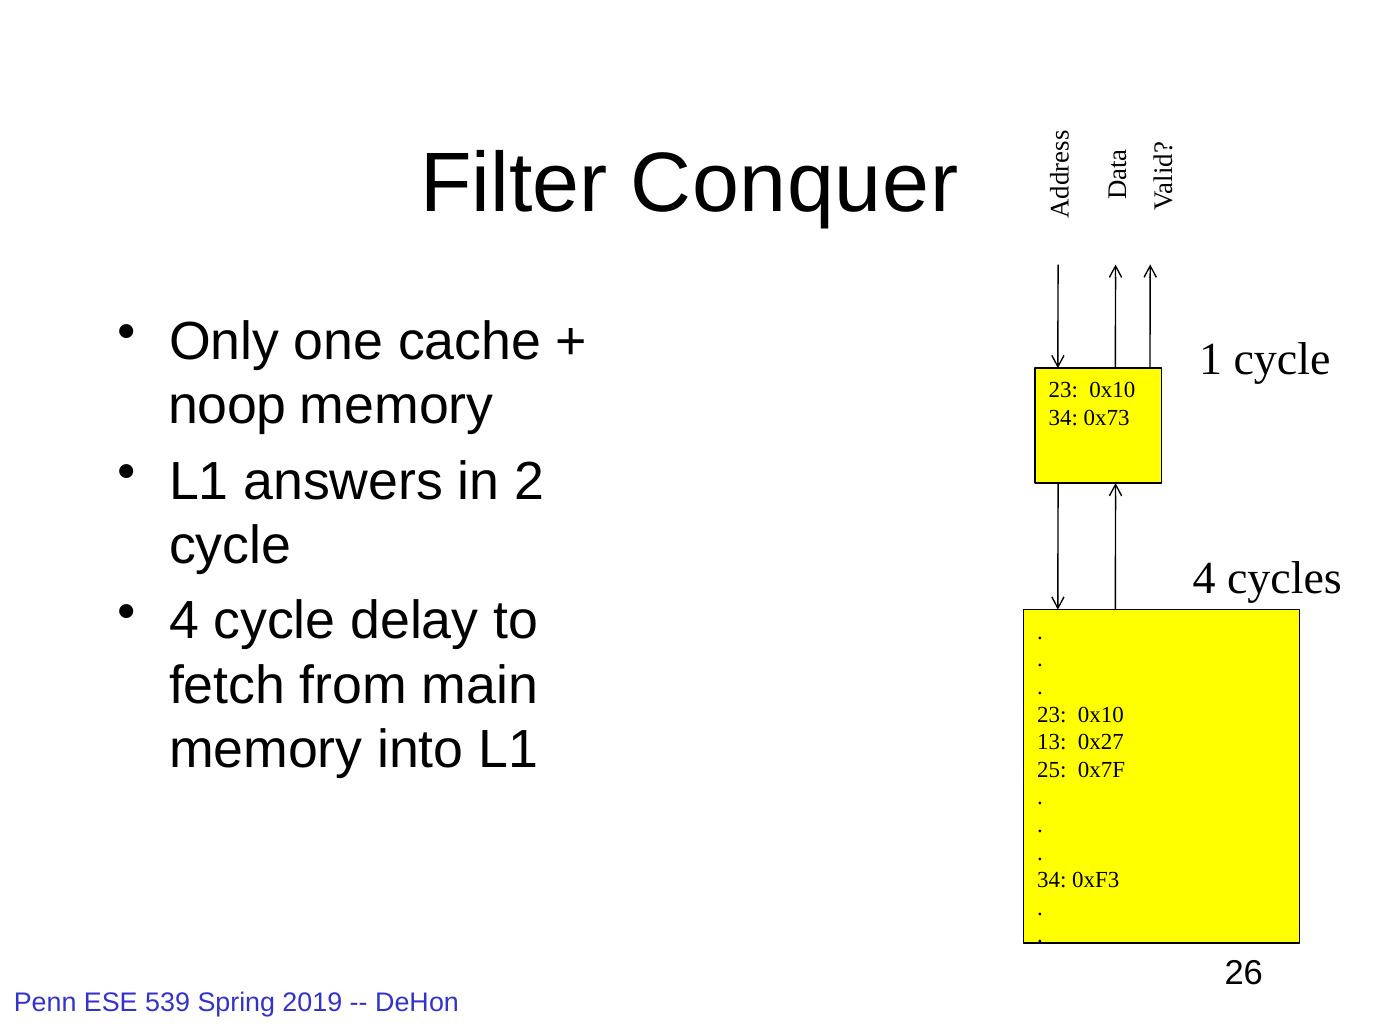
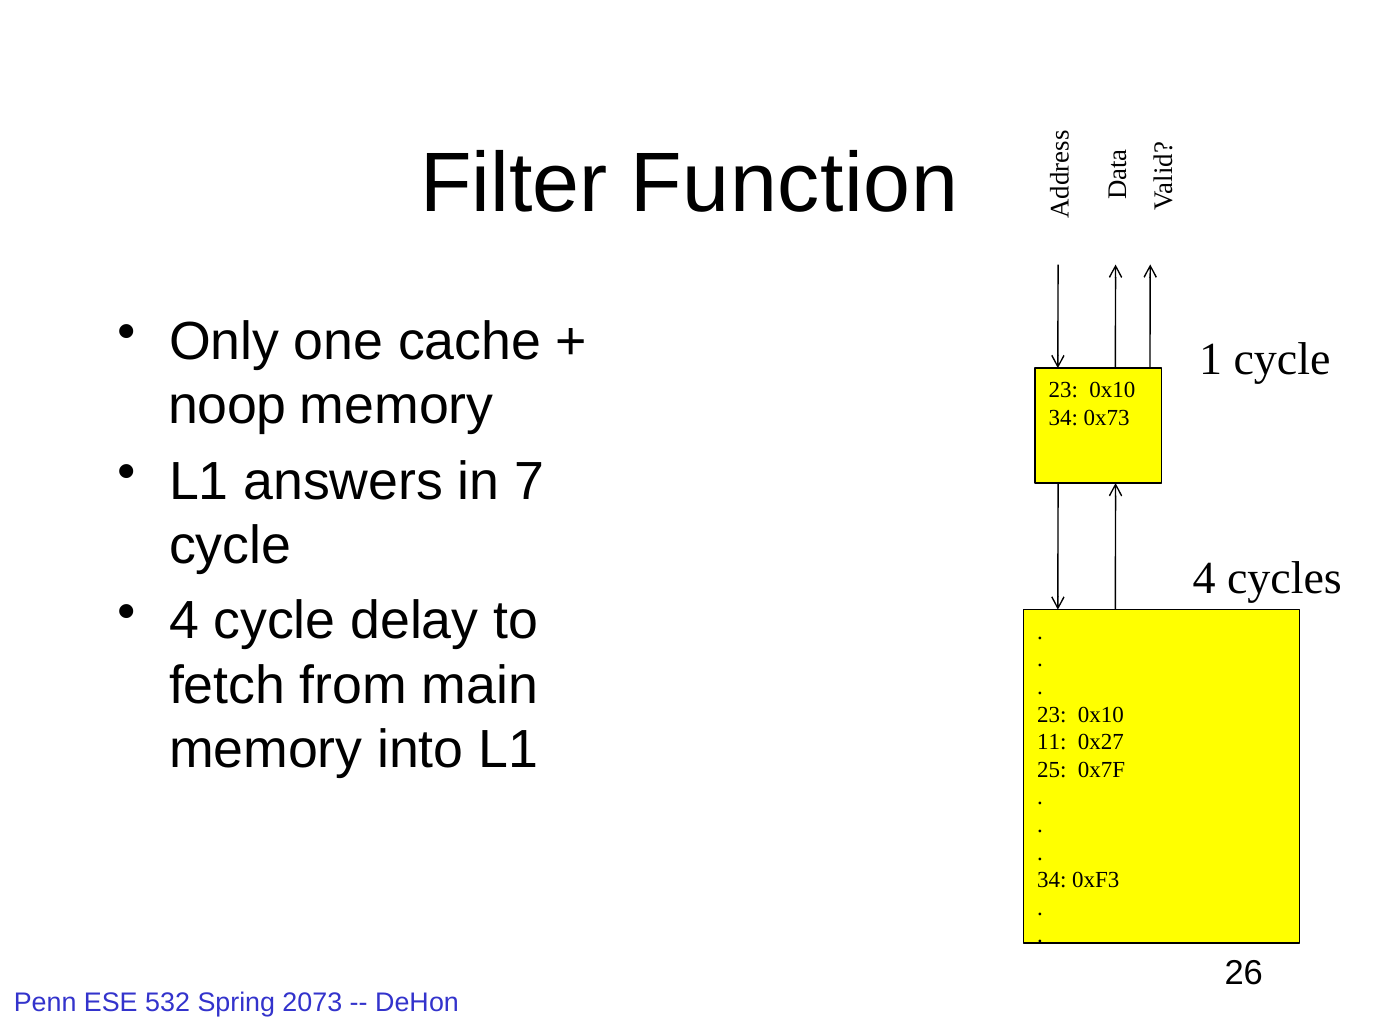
Conquer: Conquer -> Function (795, 184)
2: 2 -> 7 (529, 481)
13: 13 -> 11 (1052, 742)
539: 539 -> 532 (168, 1002)
2019: 2019 -> 2073 (312, 1002)
